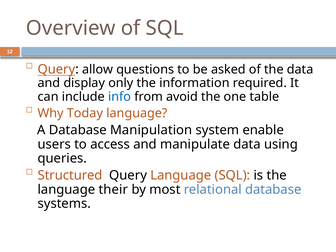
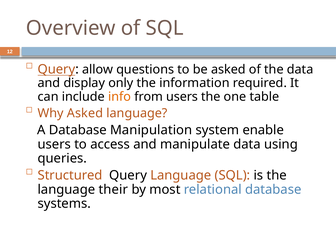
info colour: blue -> orange (120, 97)
from avoid: avoid -> users (182, 97)
Why Today: Today -> Asked (85, 113)
